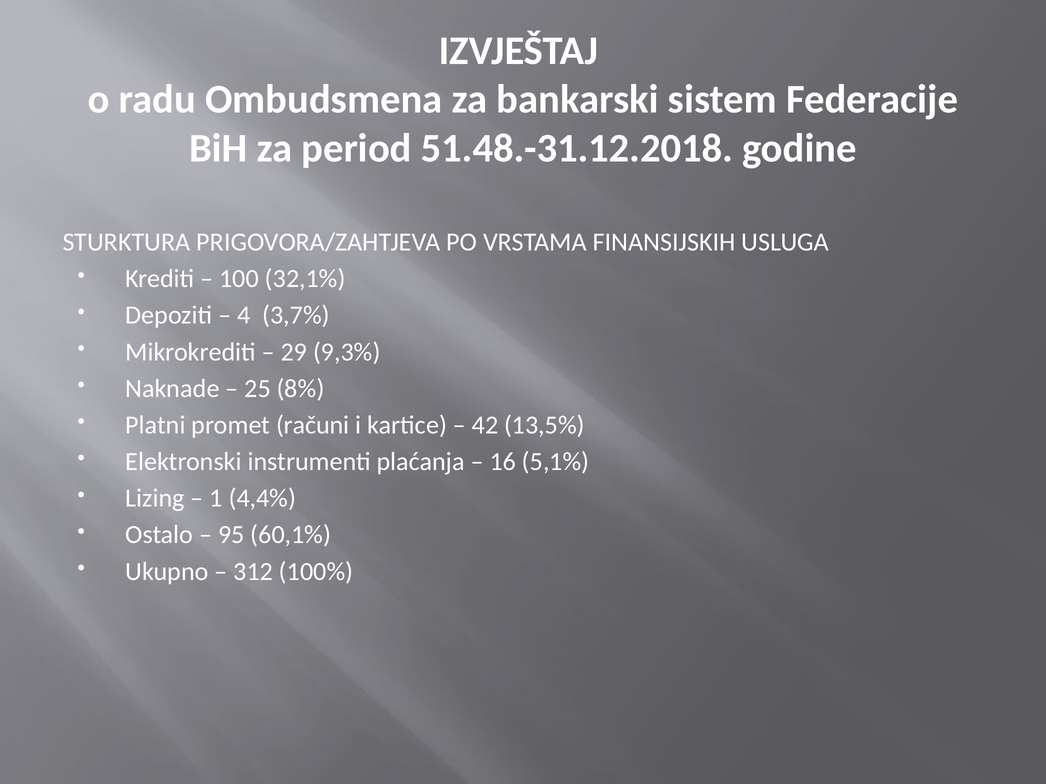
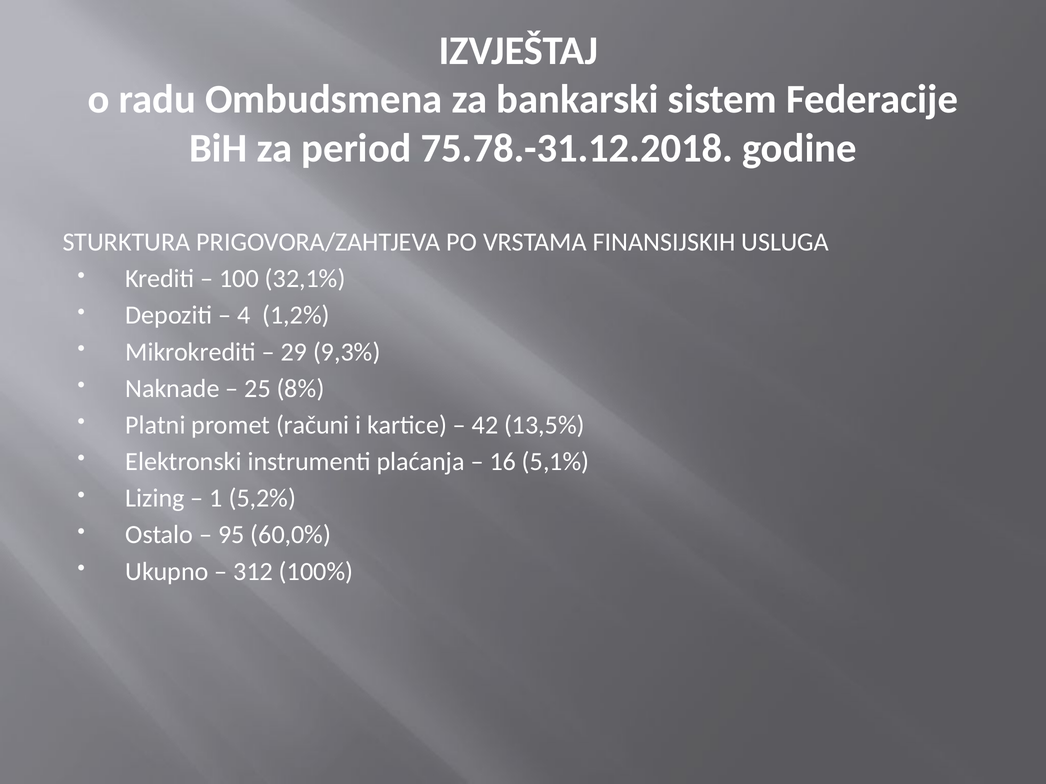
51.48.-31.12.2018: 51.48.-31.12.2018 -> 75.78.-31.12.2018 (577, 148)
3,7%: 3,7% -> 1,2% (296, 316)
4,4%: 4,4% -> 5,2% (262, 499)
60,1%: 60,1% -> 60,0% (291, 535)
